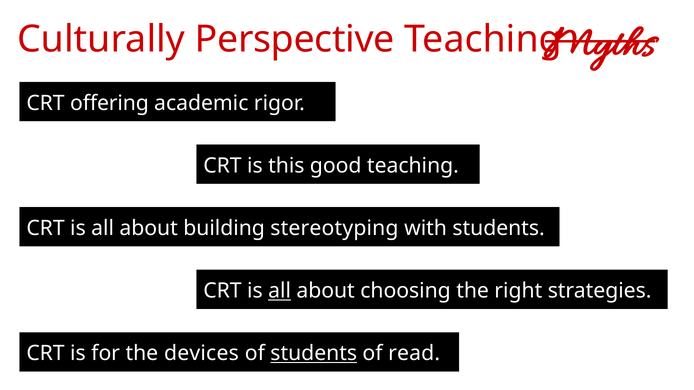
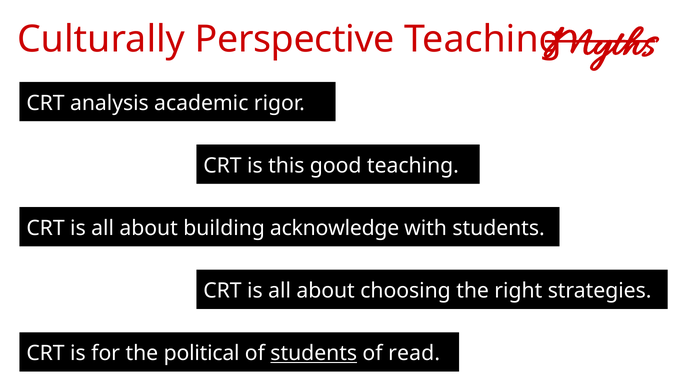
offering: offering -> analysis (109, 103)
stereotyping: stereotyping -> acknowledge (335, 228)
all underline: present -> none (280, 291)
devices: devices -> political (202, 354)
